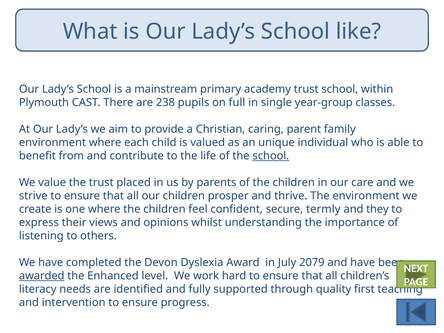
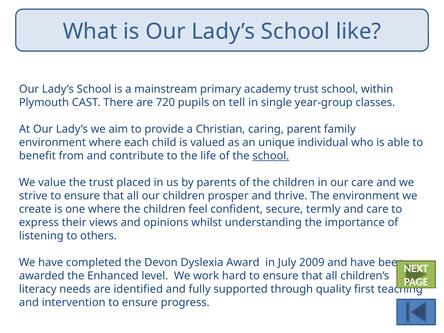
238: 238 -> 720 (165, 103)
full: full -> tell (237, 103)
and they: they -> care (377, 209)
2079: 2079 -> 2009 (312, 262)
awarded underline: present -> none (42, 276)
